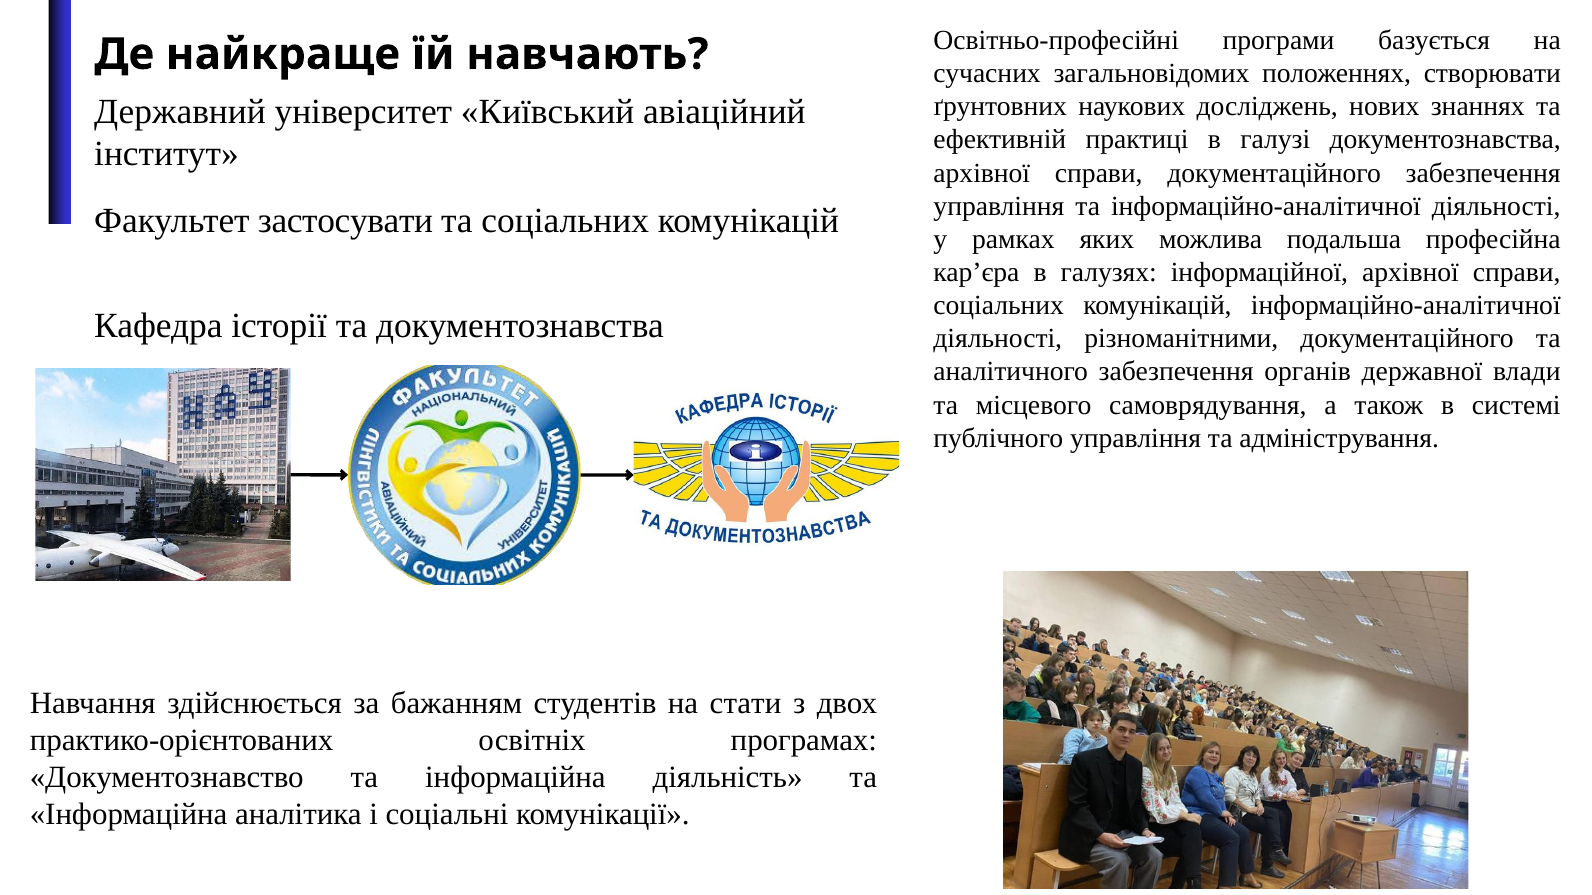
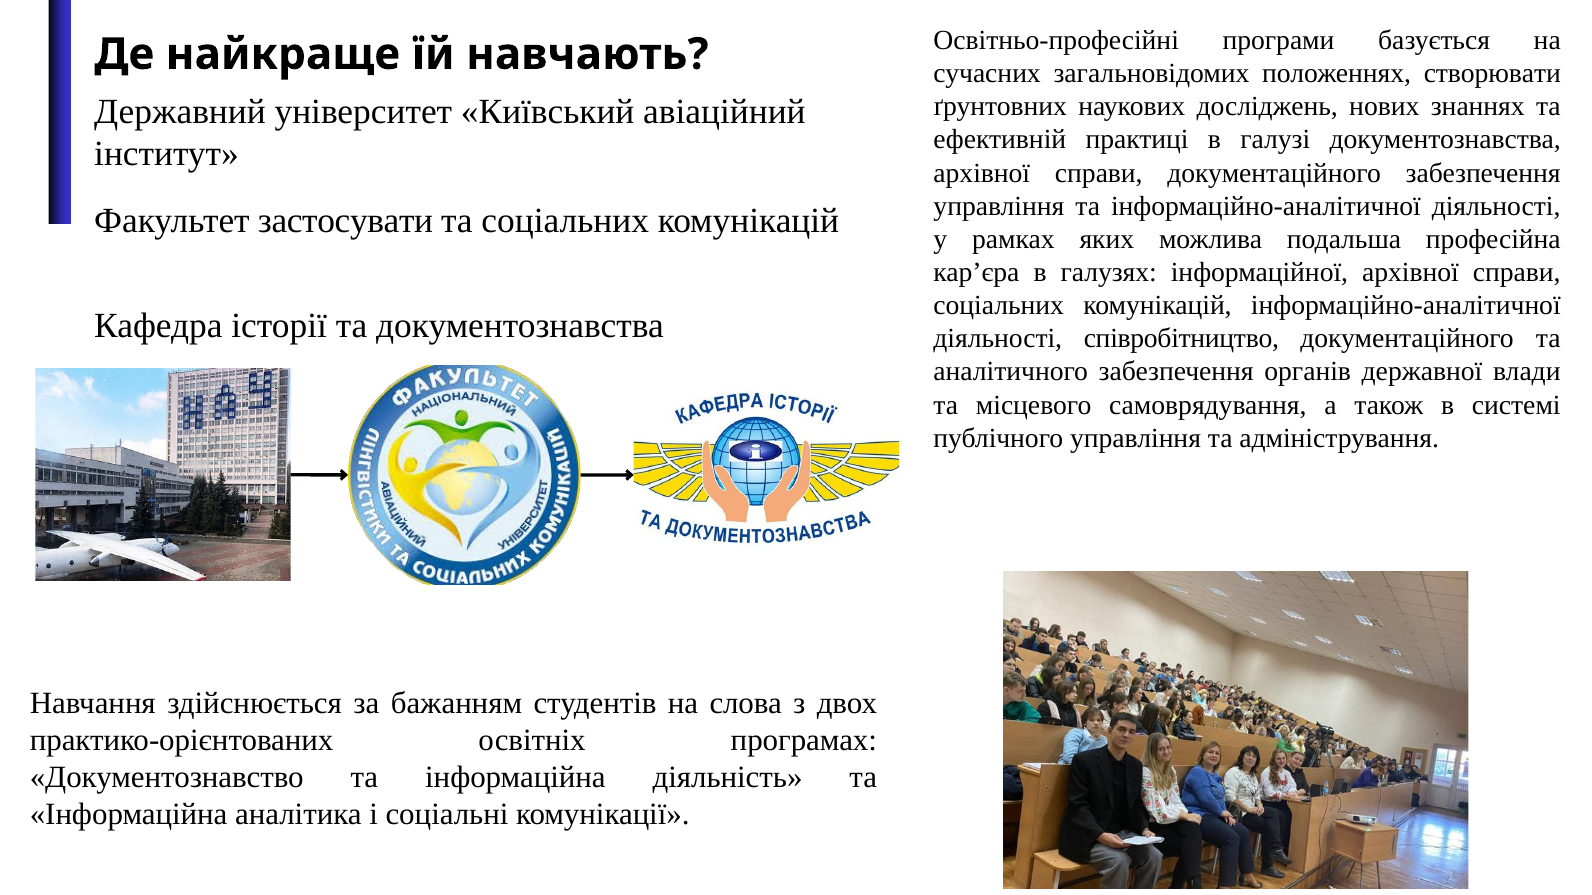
різноманітними: різноманітними -> співробітництво (1181, 339)
стати: стати -> слова (746, 704)
